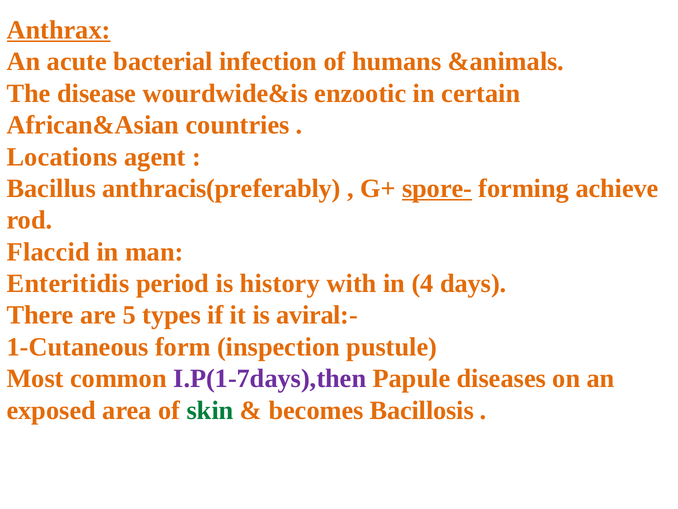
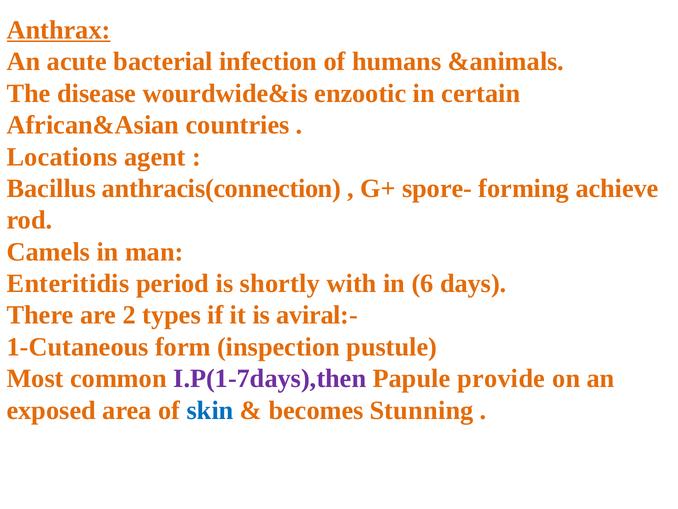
anthracis(preferably: anthracis(preferably -> anthracis(connection (222, 188)
spore- underline: present -> none (437, 188)
Flaccid: Flaccid -> Camels (48, 252)
history: history -> shortly (280, 283)
4: 4 -> 6 (423, 283)
5: 5 -> 2 (129, 315)
diseases: diseases -> provide (501, 378)
skin colour: green -> blue (210, 410)
Bacillosis: Bacillosis -> Stunning (422, 410)
